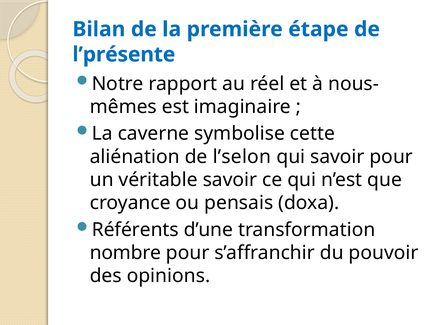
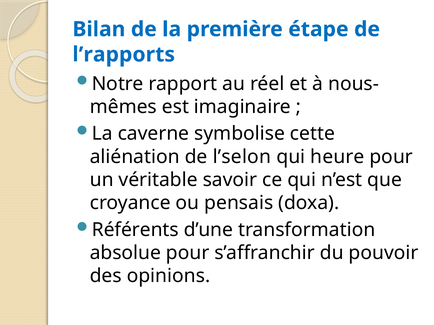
l’présente: l’présente -> l’rapports (124, 55)
qui savoir: savoir -> heure (337, 157)
nombre: nombre -> absolue (125, 253)
